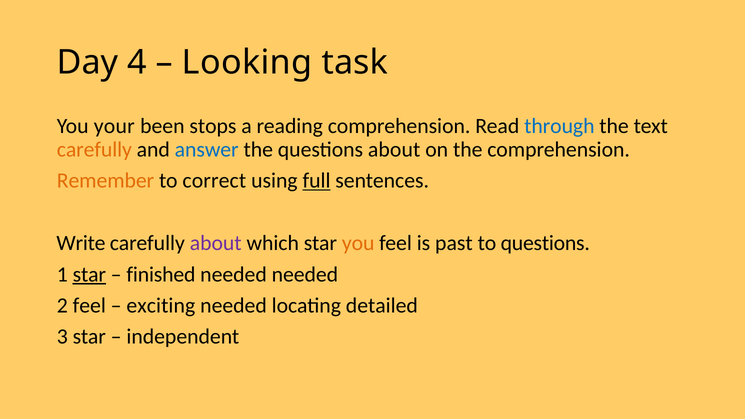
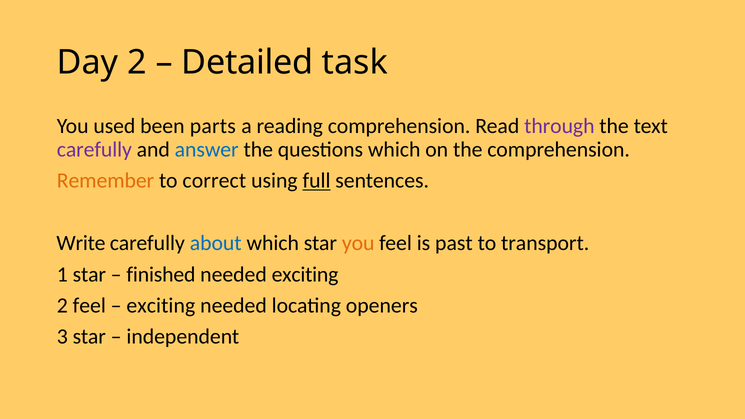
Day 4: 4 -> 2 (137, 63)
Looking: Looking -> Detailed (247, 63)
your: your -> used (114, 126)
stops: stops -> parts (213, 126)
through colour: blue -> purple (559, 126)
carefully colour: orange -> purple (94, 149)
questions about: about -> which (394, 149)
about colour: purple -> blue (216, 243)
to questions: questions -> transport (545, 243)
star underline: present -> none (89, 274)
needed needed: needed -> exciting (305, 274)
detailed: detailed -> openers (382, 306)
